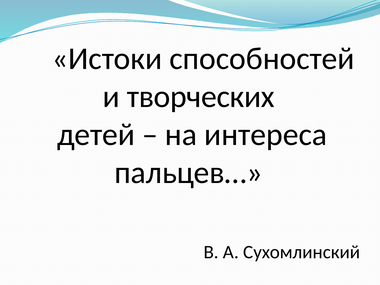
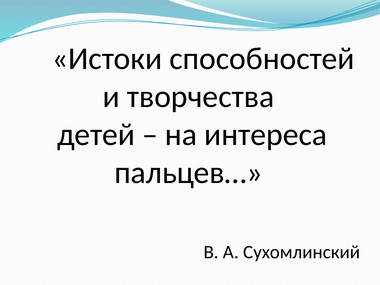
творческих: творческих -> творчества (201, 97)
